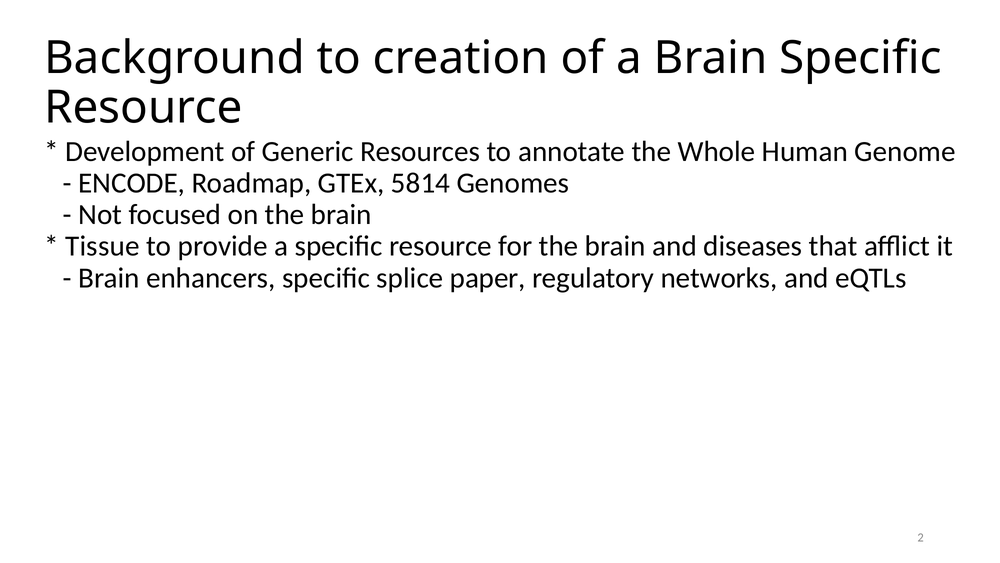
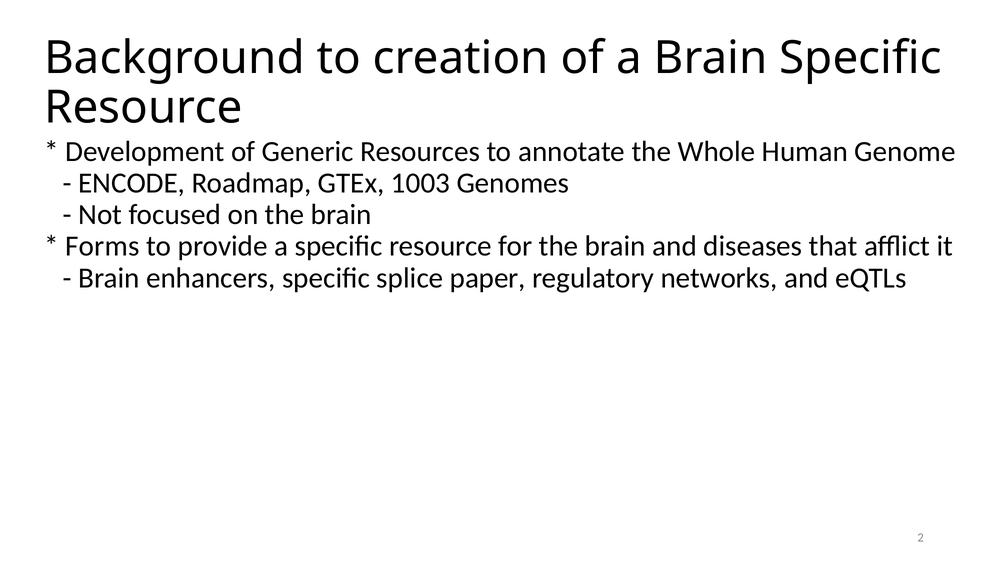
5814: 5814 -> 1003 (421, 183)
Tissue: Tissue -> Forms (102, 246)
